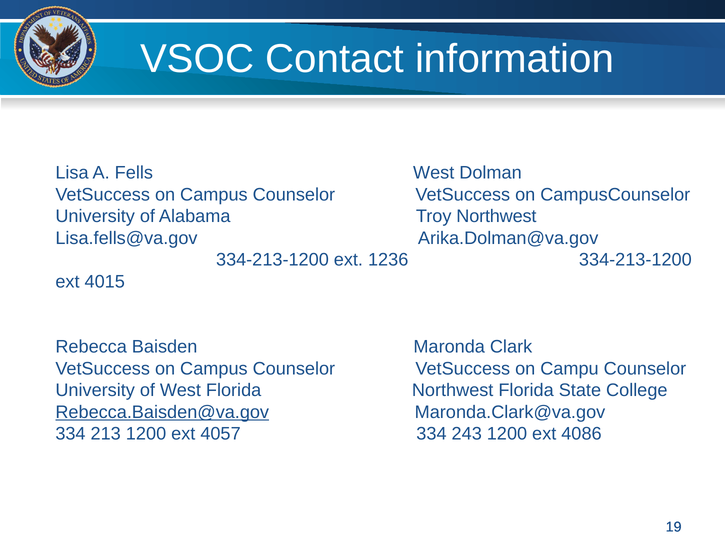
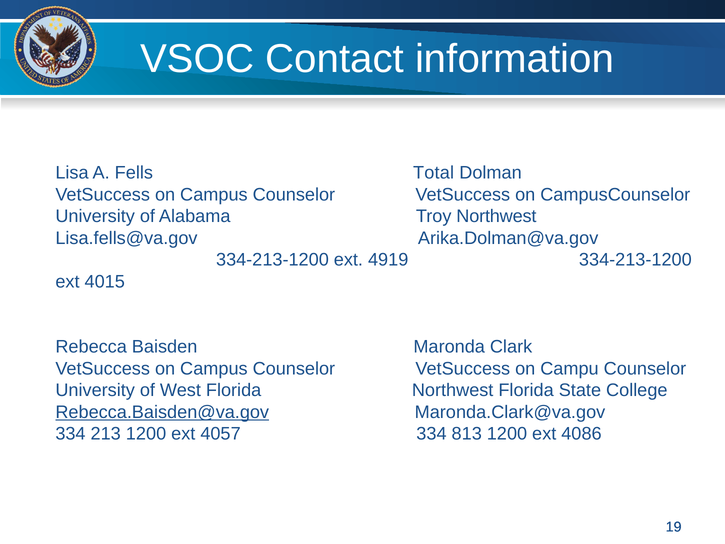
Fells West: West -> Total (434, 173)
1236: 1236 -> 4919 (388, 260)
243: 243 -> 813 (467, 434)
